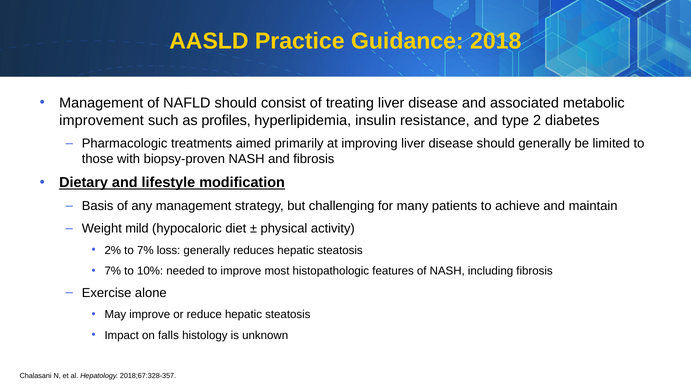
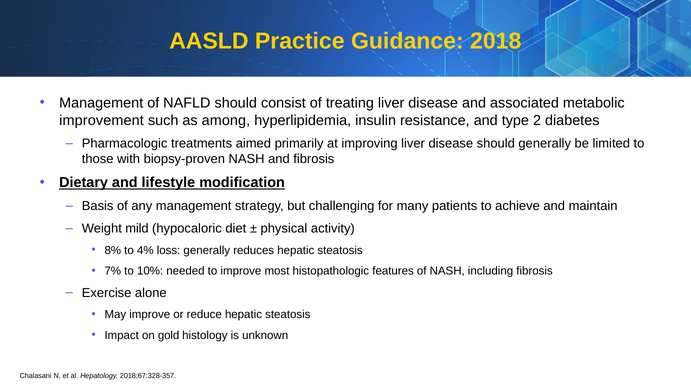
profiles: profiles -> among (226, 120)
2%: 2% -> 8% (113, 250)
to 7%: 7% -> 4% (145, 250)
falls: falls -> gold (169, 335)
